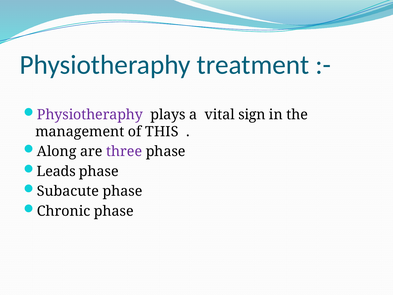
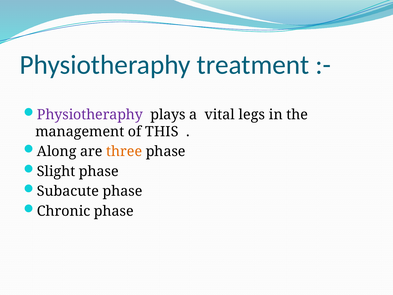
sign: sign -> legs (252, 114)
three colour: purple -> orange (124, 151)
Leads: Leads -> Slight (56, 171)
